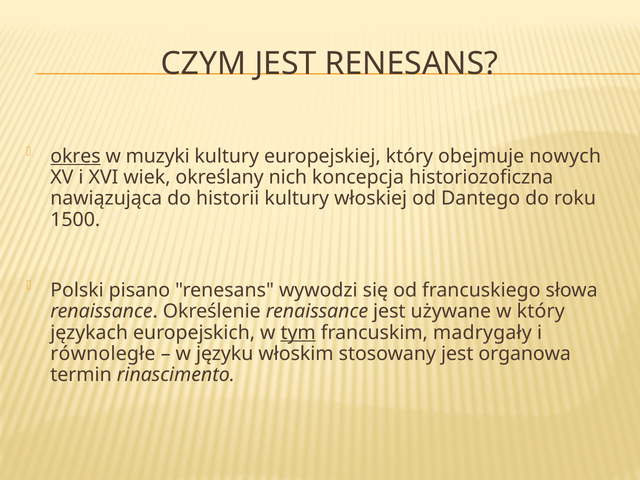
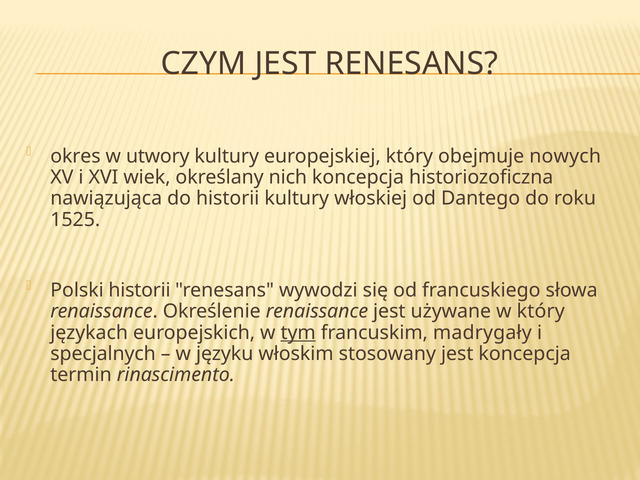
okres underline: present -> none (75, 156)
muzyki: muzyki -> utwory (158, 156)
1500: 1500 -> 1525 (75, 220)
Polski pisano: pisano -> historii (140, 290)
równoległe: równoległe -> specjalnych (103, 354)
jest organowa: organowa -> koncepcja (525, 354)
